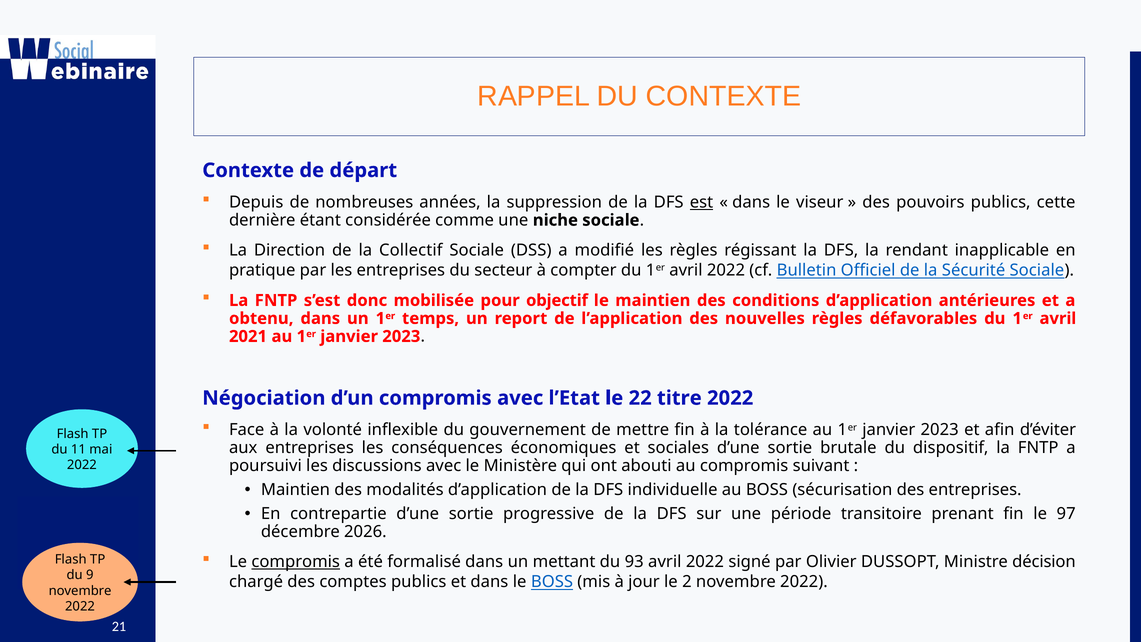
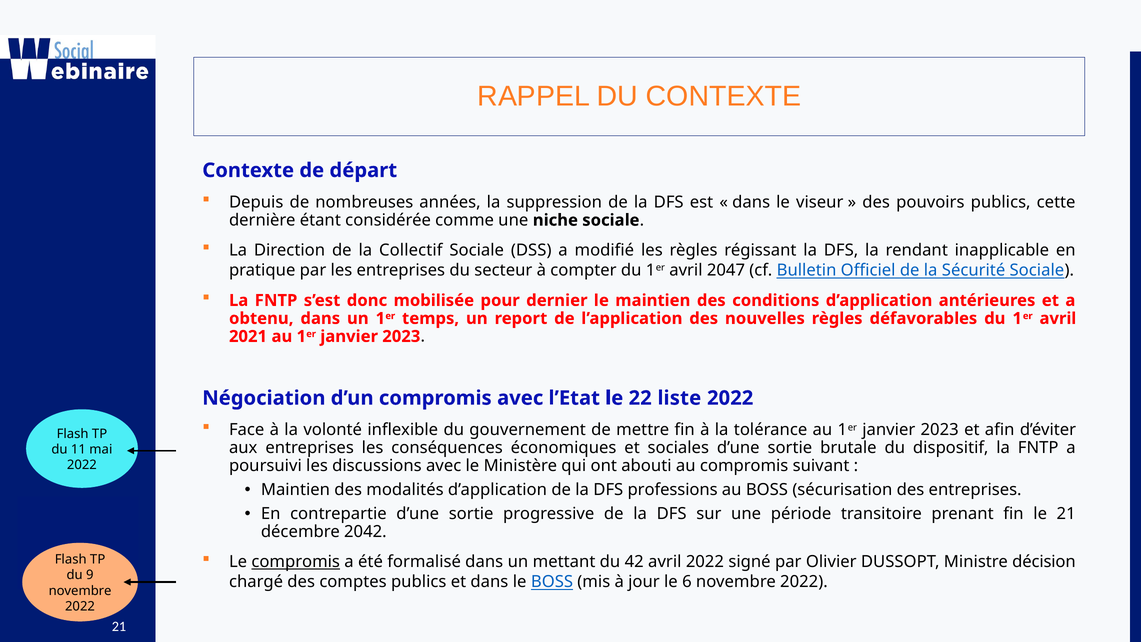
est underline: present -> none (702, 202)
1er avril 2022: 2022 -> 2047 (726, 270)
objectif: objectif -> dernier (557, 300)
titre: titre -> liste (679, 398)
individuelle: individuelle -> professions (673, 490)
le 97: 97 -> 21 (1066, 514)
2026: 2026 -> 2042 (365, 532)
93: 93 -> 42 (634, 561)
2: 2 -> 6 (687, 581)
